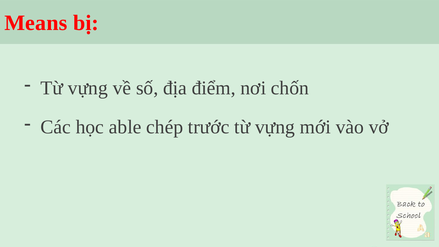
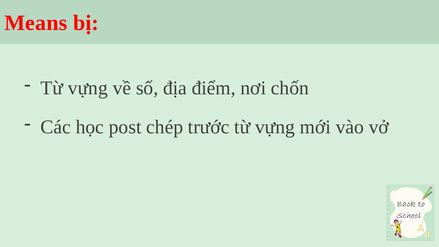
able: able -> post (125, 127)
